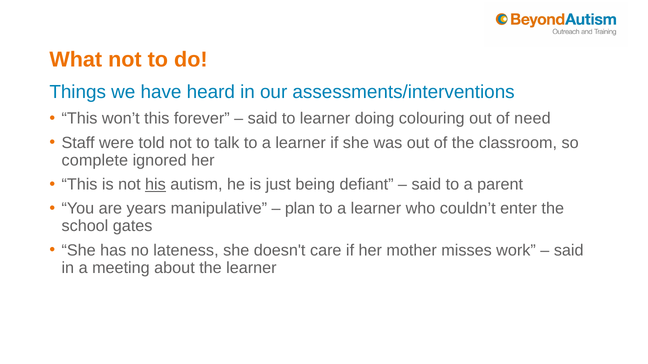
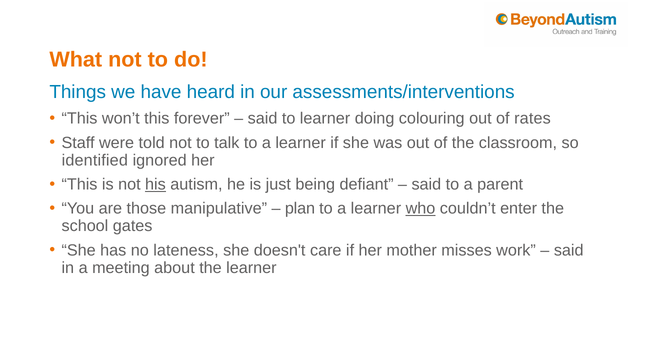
need: need -> rates (532, 119)
complete: complete -> identified (95, 160)
years: years -> those (146, 209)
who underline: none -> present (420, 209)
